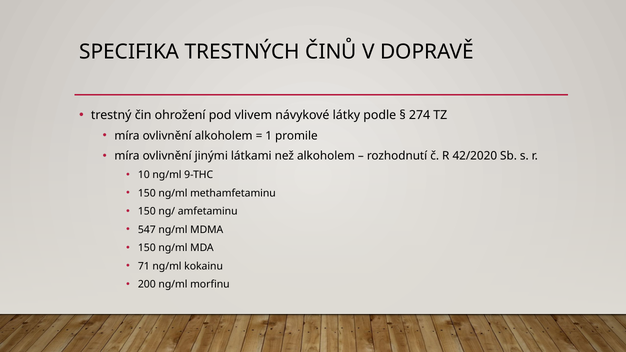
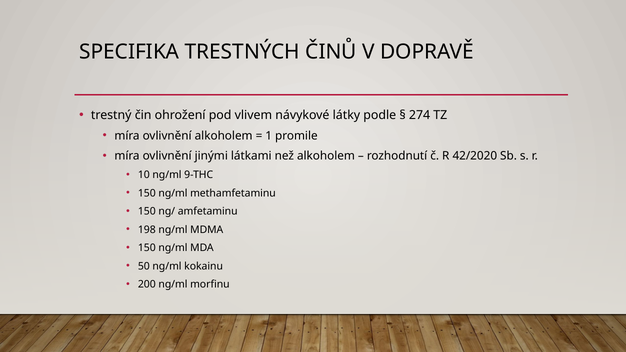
547: 547 -> 198 (147, 230)
71: 71 -> 50 (144, 266)
